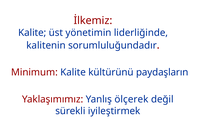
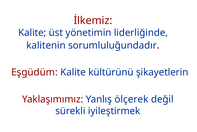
Minimum: Minimum -> Eşgüdüm (34, 72)
paydaşların: paydaşların -> şikayetlerin (162, 72)
